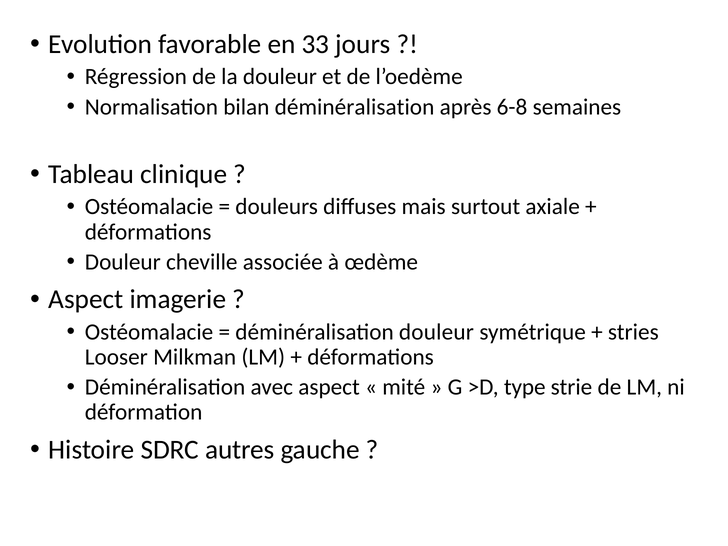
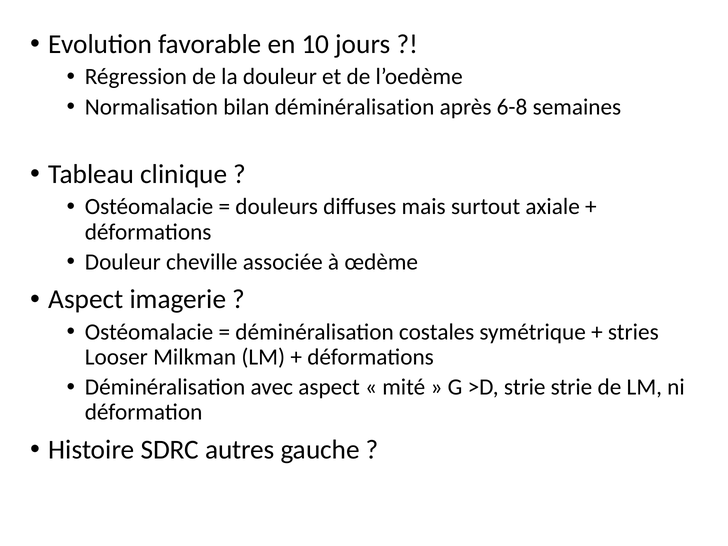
33: 33 -> 10 (315, 44)
déminéralisation douleur: douleur -> costales (437, 332)
>D type: type -> strie (525, 387)
